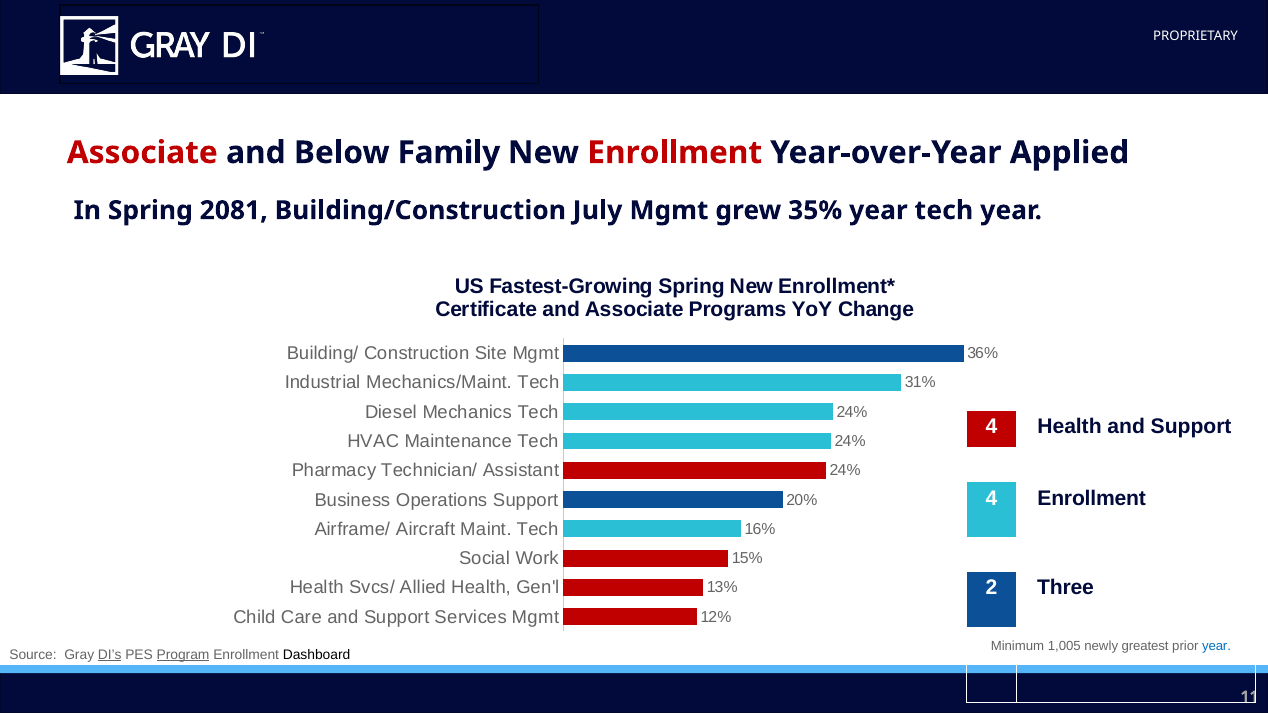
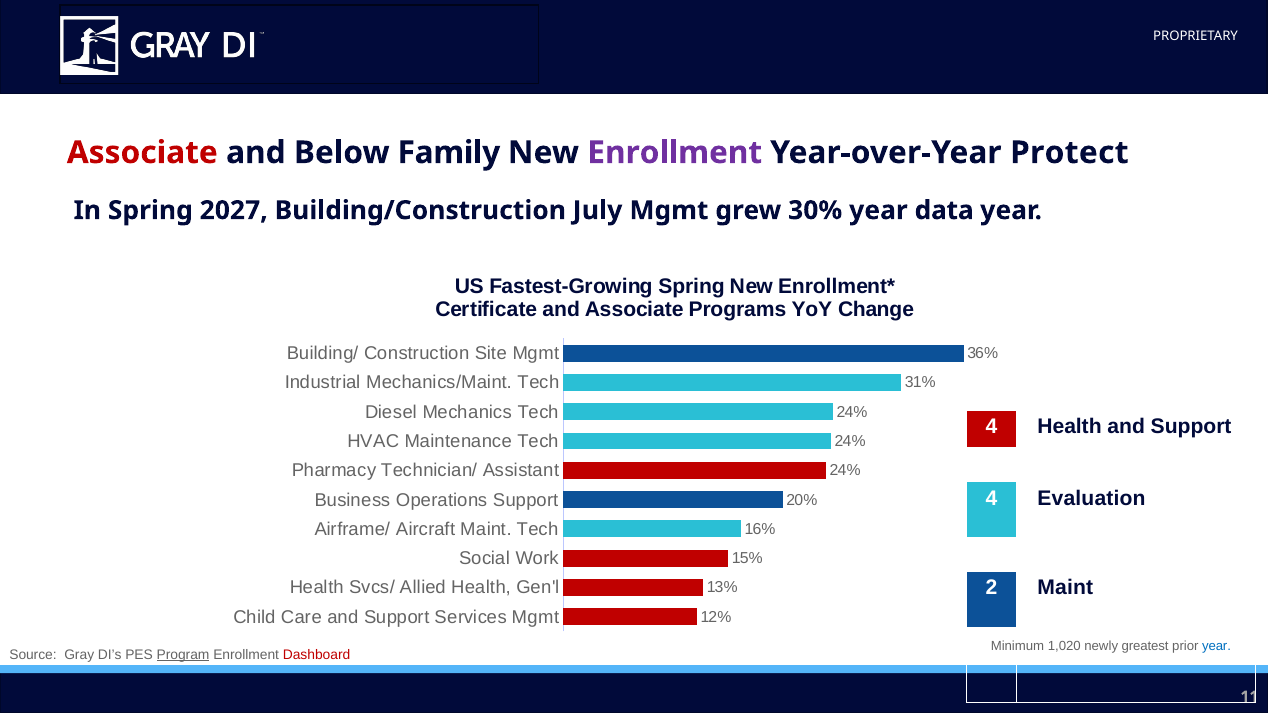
Enrollment colour: red -> purple (675, 153)
Applied: Applied -> Protect (1069, 153)
2081: 2081 -> 2027 (234, 210)
35%: 35% -> 30% (815, 210)
year tech: tech -> data (944, 210)
4 Enrollment: Enrollment -> Evaluation (1092, 499)
2 Three: Three -> Maint (1065, 588)
1,005: 1,005 -> 1,020 (1064, 647)
DI’s underline: present -> none (110, 655)
Dashboard colour: black -> red (317, 655)
